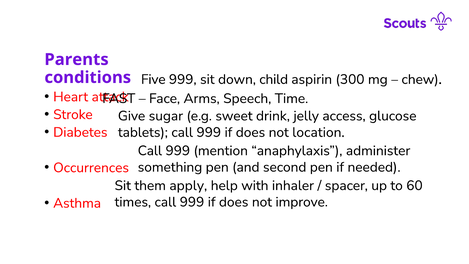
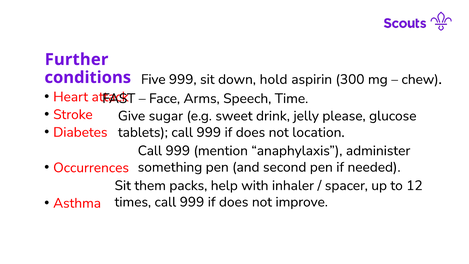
Parents: Parents -> Further (77, 59)
child: child -> hold (274, 79)
access: access -> please (344, 116)
apply: apply -> packs (188, 185)
60: 60 -> 12 (414, 185)
